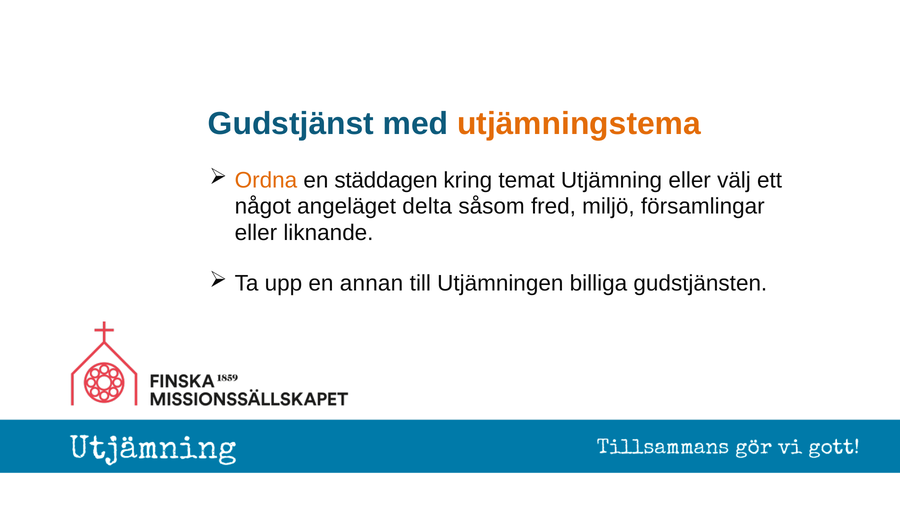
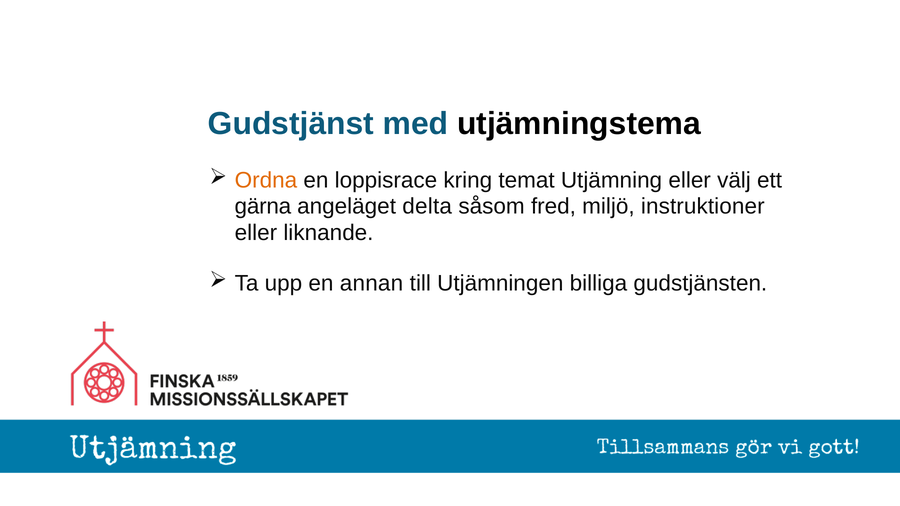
utjämningstema colour: orange -> black (579, 124)
städdagen: städdagen -> loppisrace (386, 180)
något: något -> gärna (263, 207)
församlingar: församlingar -> instruktioner (703, 207)
